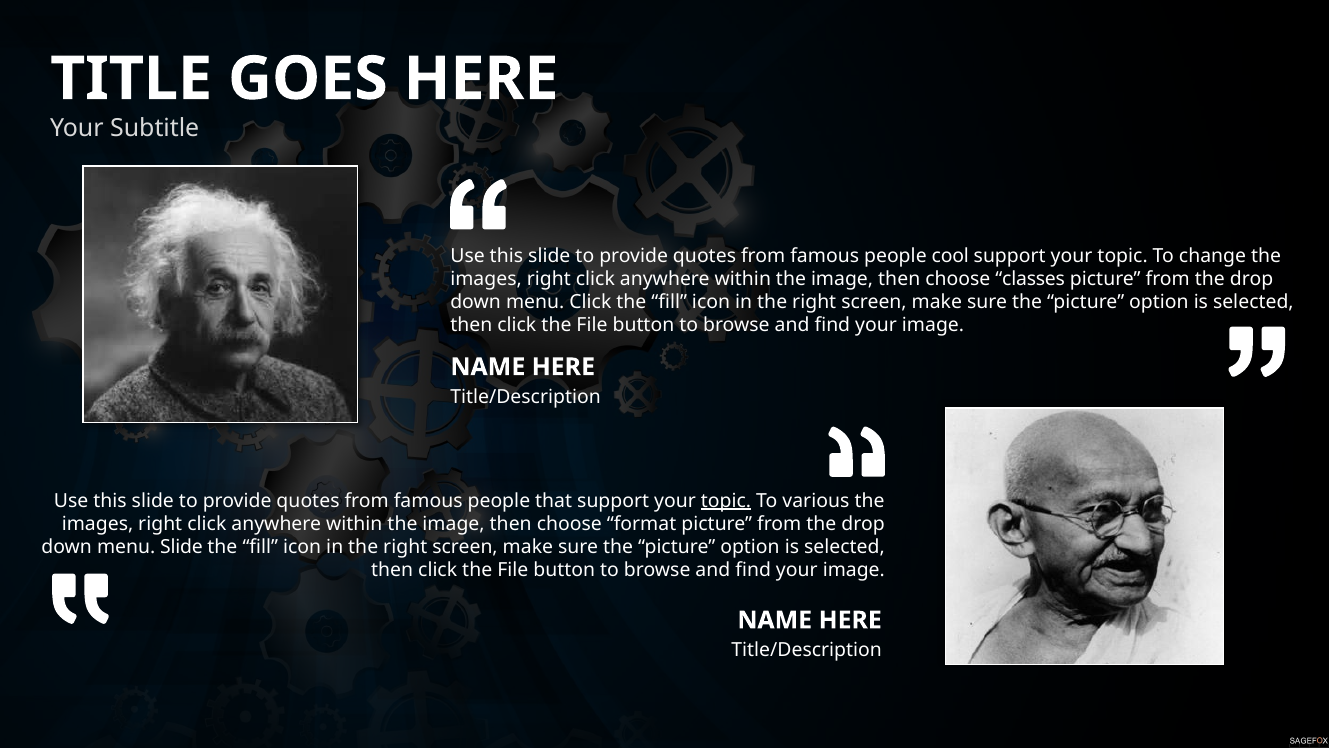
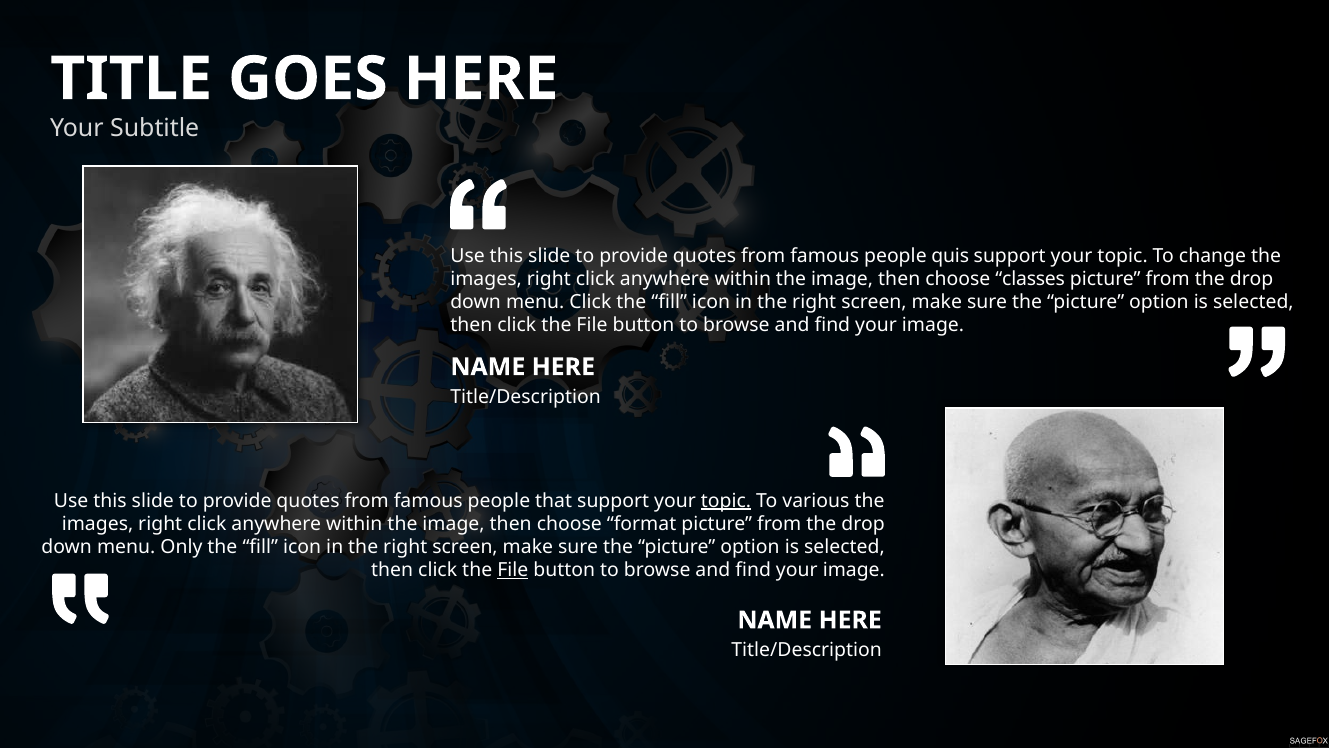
cool: cool -> quis (950, 255)
menu Slide: Slide -> Only (181, 547)
File underline: none -> present (513, 570)
